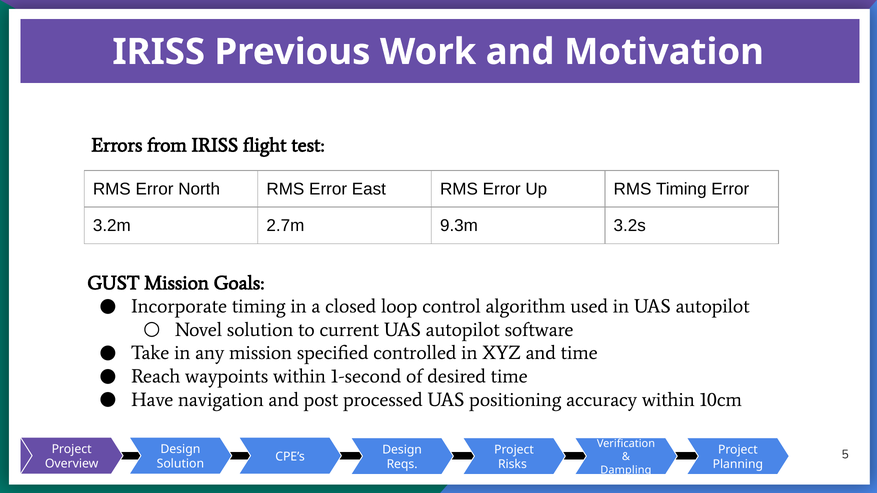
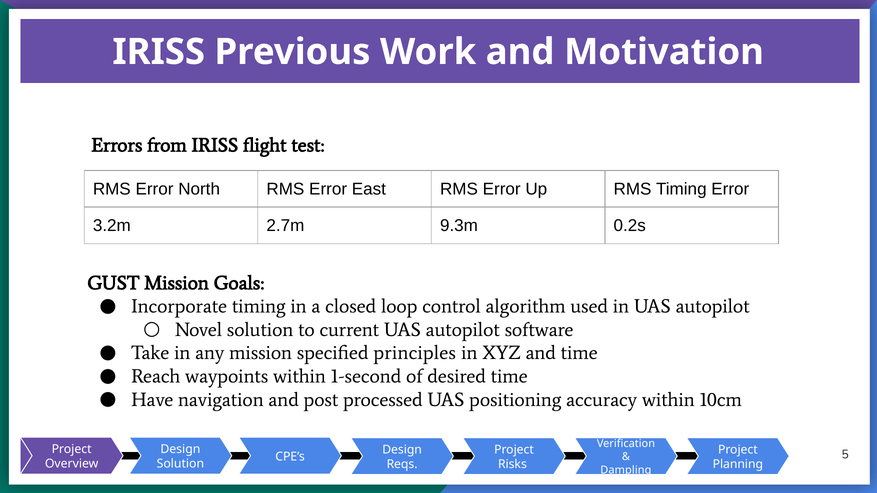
3.2s: 3.2s -> 0.2s (630, 226)
controlled: controlled -> principles (415, 353)
